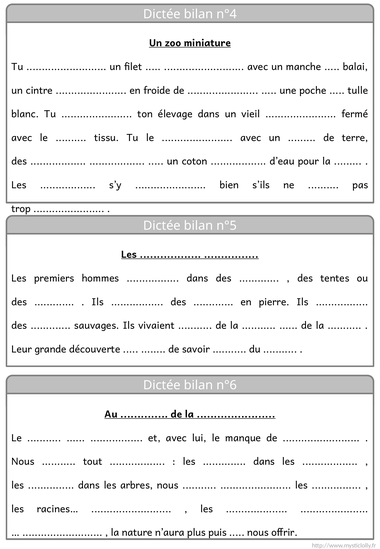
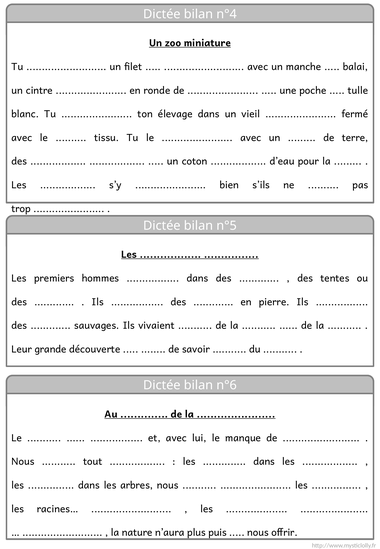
froide: froide -> ronde (157, 90)
